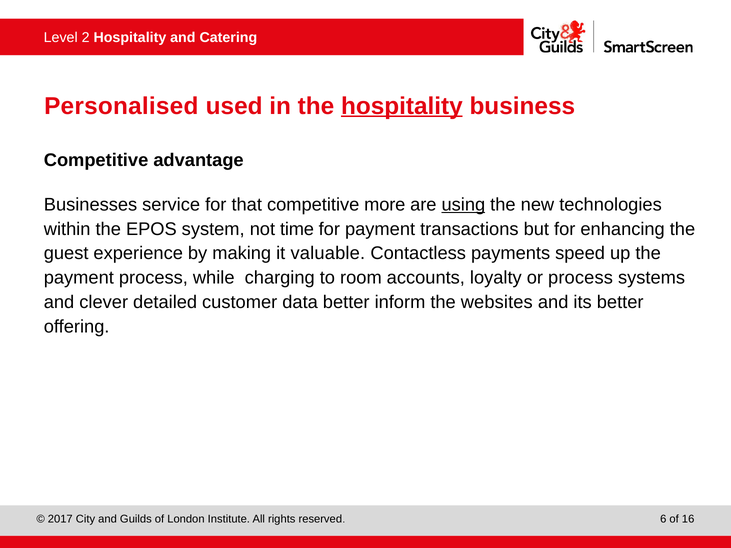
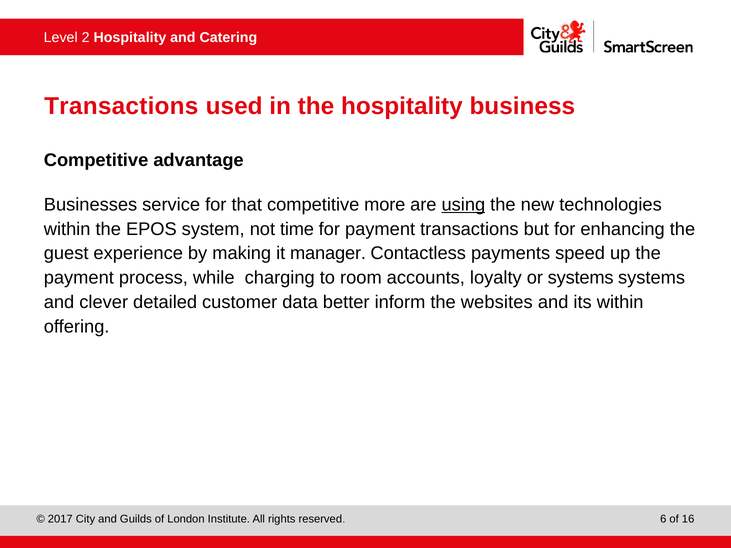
Personalised: Personalised -> Transactions (121, 106)
hospitality underline: present -> none (402, 106)
valuable: valuable -> manager (328, 254)
or process: process -> systems (581, 278)
its better: better -> within (620, 302)
